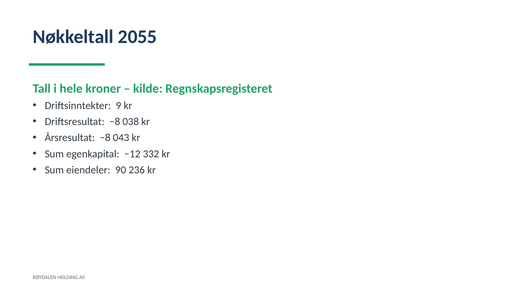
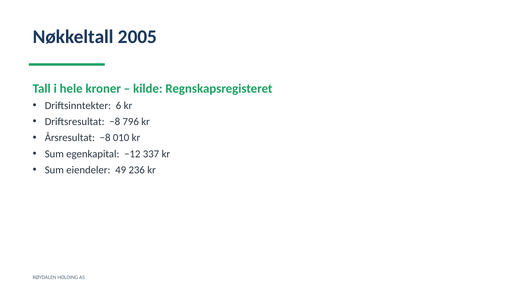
2055: 2055 -> 2005 (137, 37)
9: 9 -> 6 (119, 106)
038: 038 -> 796 (131, 122)
043: 043 -> 010 (121, 138)
332: 332 -> 337 (151, 154)
90: 90 -> 49 (121, 170)
